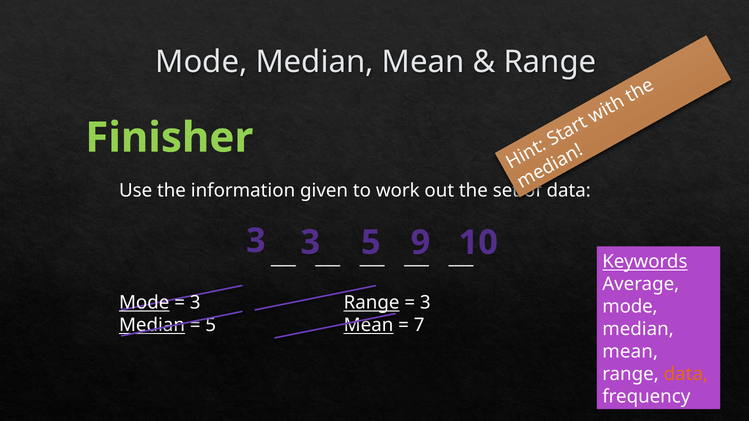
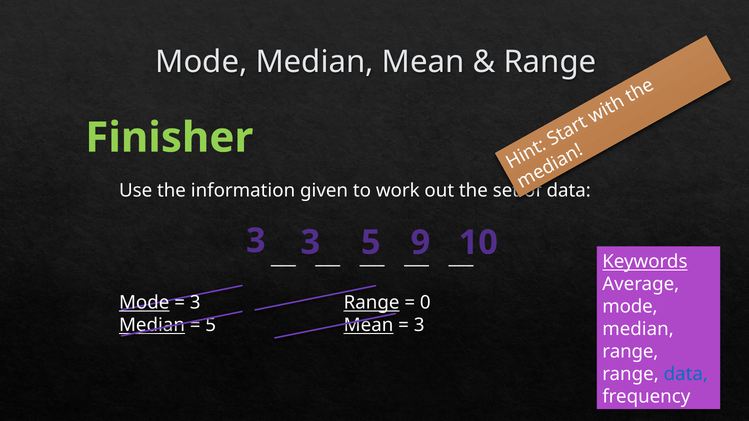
3: 3 -> 0 (425, 303)
7: 7 -> 3 (419, 325)
mean: mean -> range (630, 352)
data colour: orange -> blue (686, 374)
